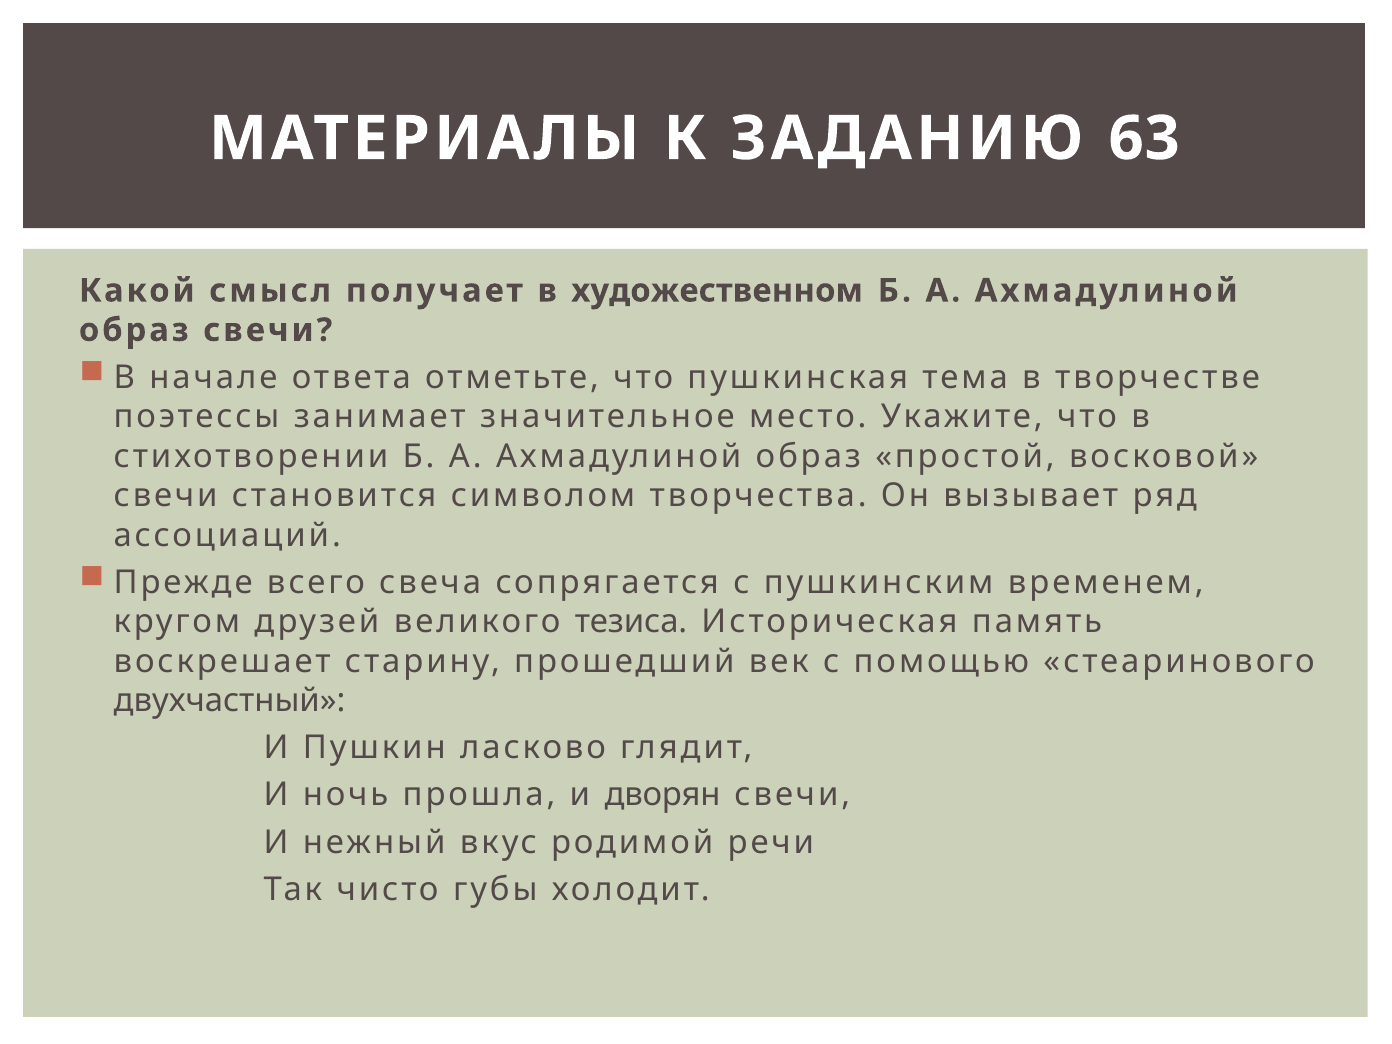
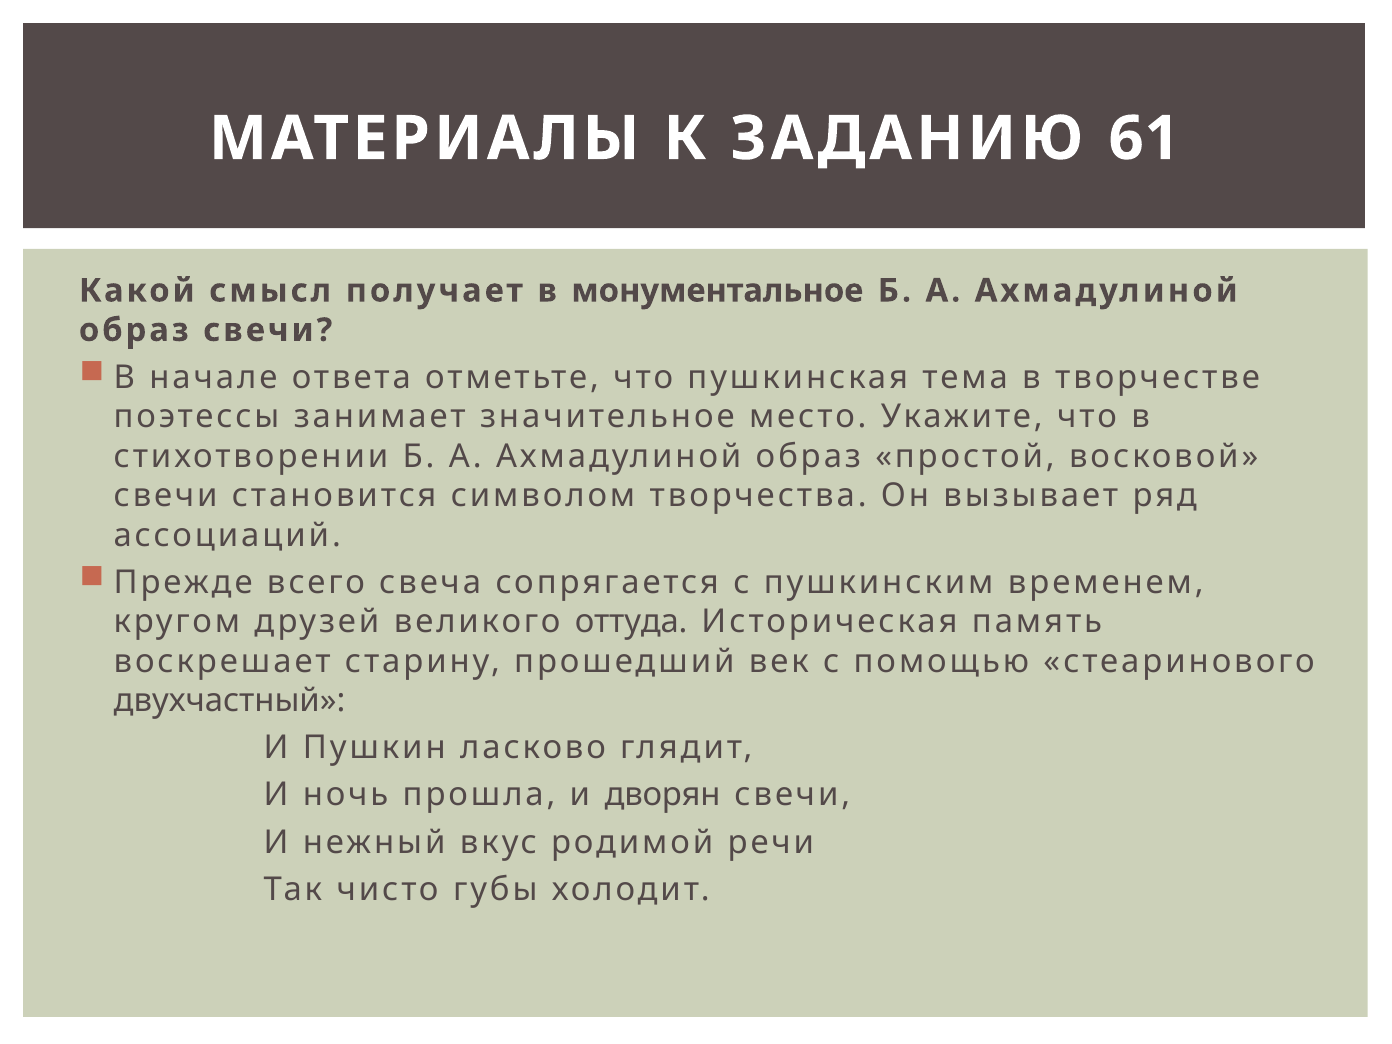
63: 63 -> 61 (1144, 139)
художественном: художественном -> монументальное (717, 291)
тезиса: тезиса -> оттуда (631, 622)
